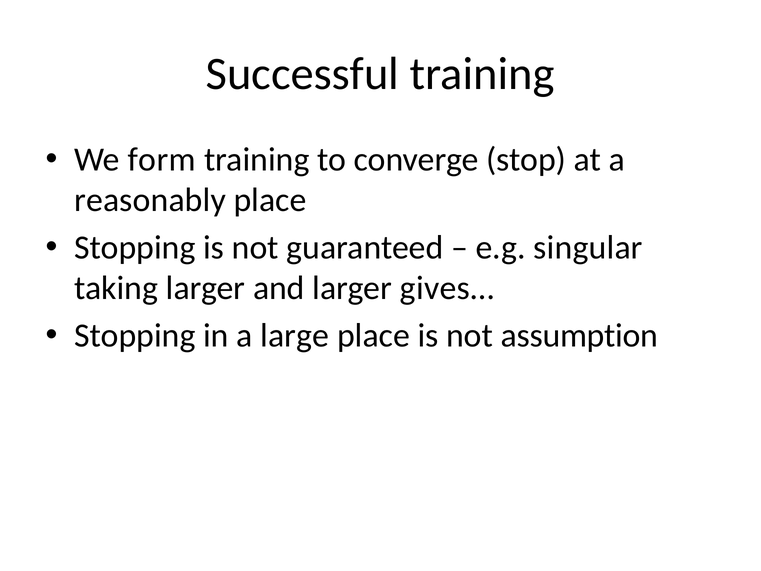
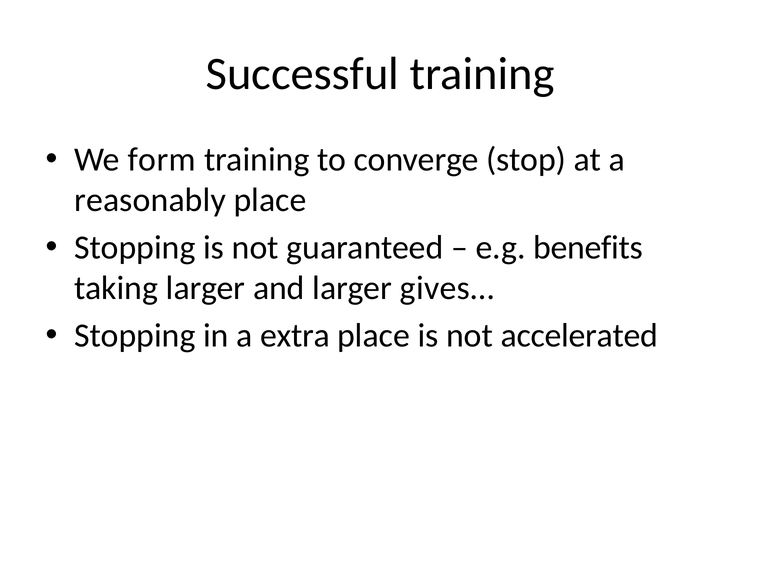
singular: singular -> benefits (588, 248)
large: large -> extra (295, 336)
assumption: assumption -> accelerated (579, 336)
